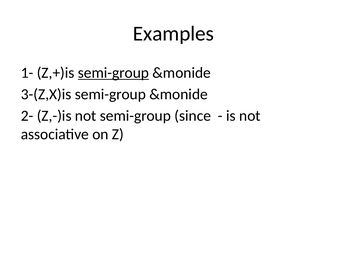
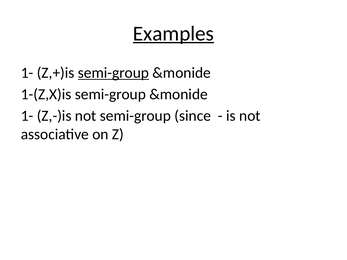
Examples underline: none -> present (173, 34)
3-(Z,X)is: 3-(Z,X)is -> 1-(Z,X)is (46, 94)
2-: 2- -> 1- (27, 116)
